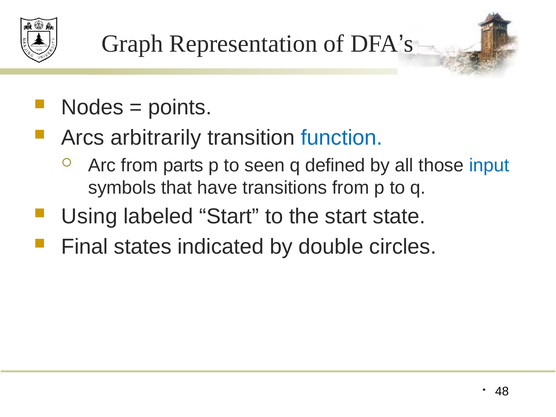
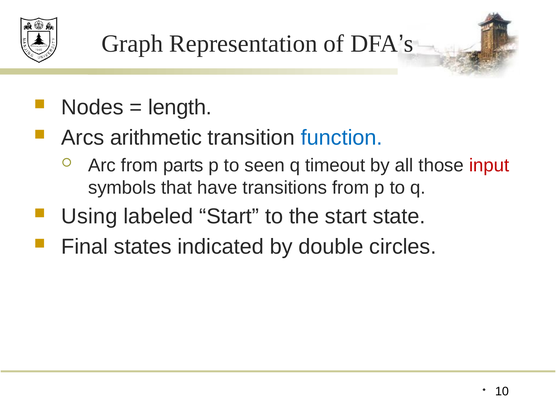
points: points -> length (180, 108)
arbitrarily: arbitrarily -> arithmetic (156, 138)
defined: defined -> timeout (335, 165)
input colour: blue -> red (489, 165)
48: 48 -> 10 (502, 392)
